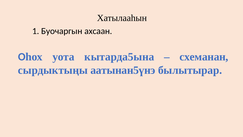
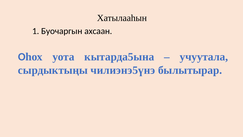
схеманан: схеманан -> учуутала (204, 57)
аатынан5үнэ: аатынан5үнэ -> чилиэнэ5үнэ (123, 70)
